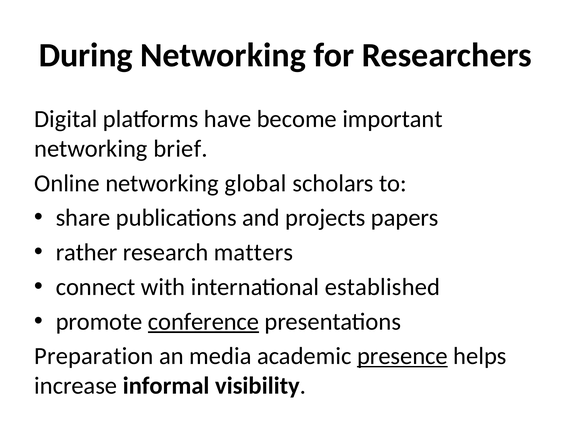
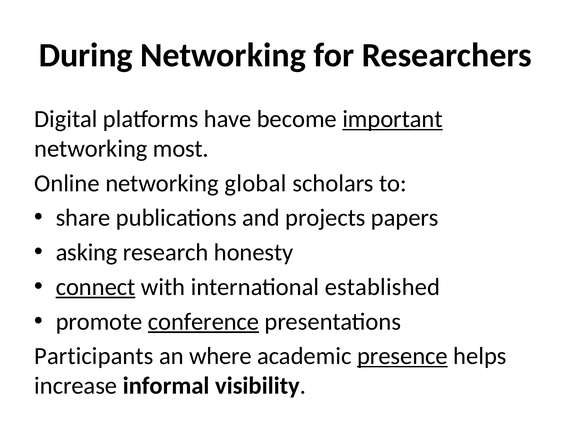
important underline: none -> present (393, 119)
brief: brief -> most (181, 149)
rather: rather -> asking (87, 253)
matters: matters -> honesty (254, 253)
connect underline: none -> present (96, 287)
Preparation: Preparation -> Participants (94, 356)
media: media -> where (221, 356)
